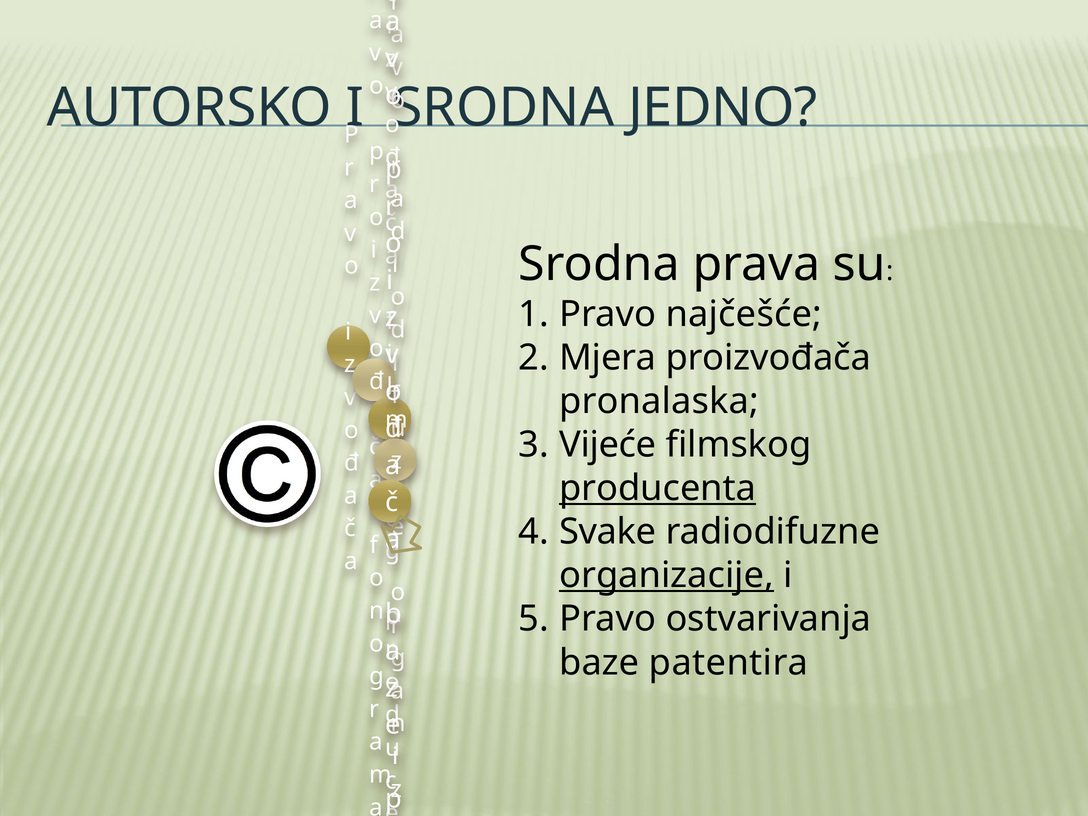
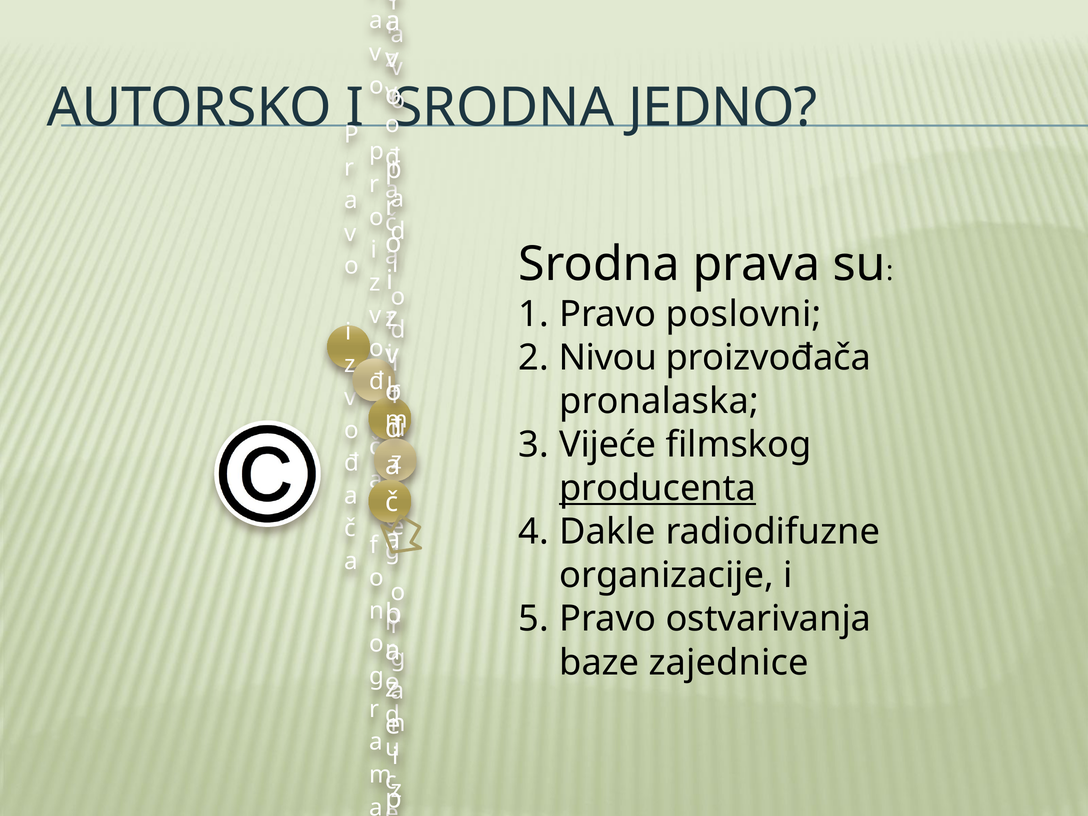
najčešće: najčešće -> poslovni (744, 314)
Mjera: Mjera -> Nivou (608, 358)
Svake: Svake -> Dakle (608, 532)
organizacije underline: present -> none (667, 576)
patentira: patentira -> zajednice (729, 663)
